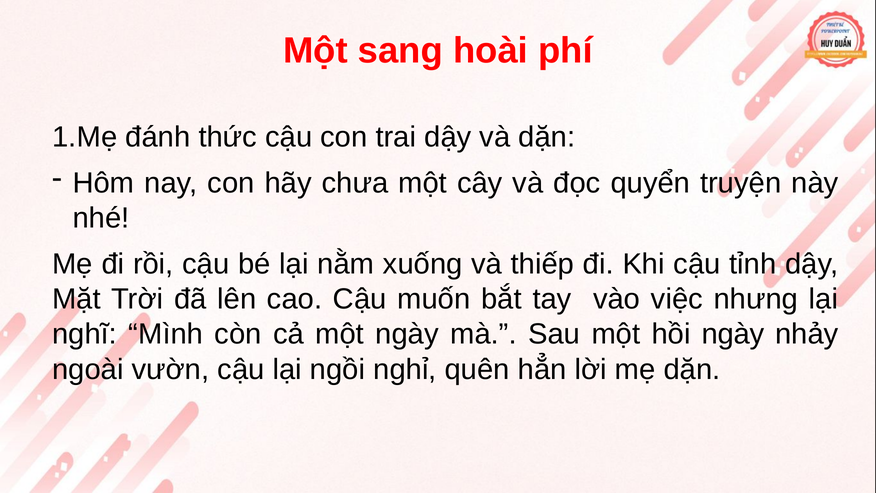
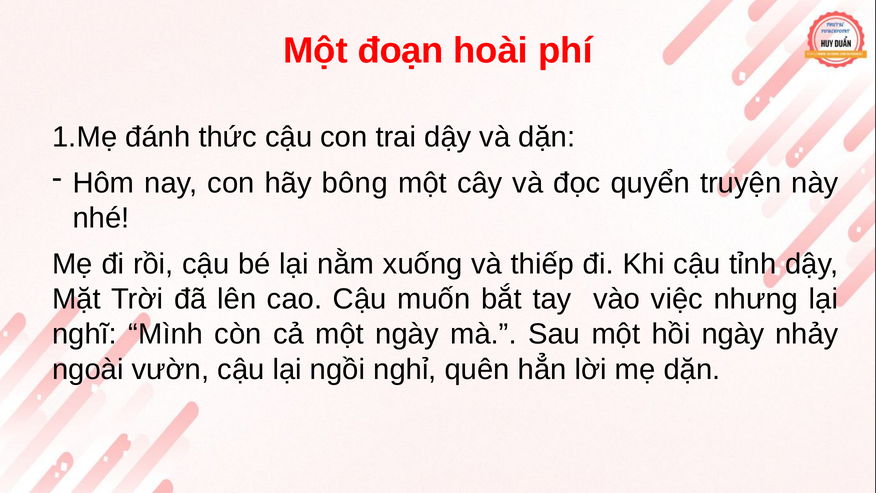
sang: sang -> đoạn (401, 51)
chưa: chưa -> bông (355, 183)
